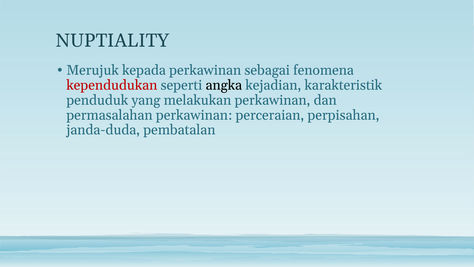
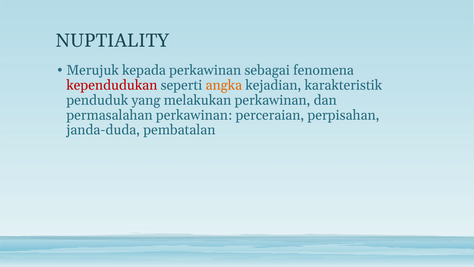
angka colour: black -> orange (224, 85)
